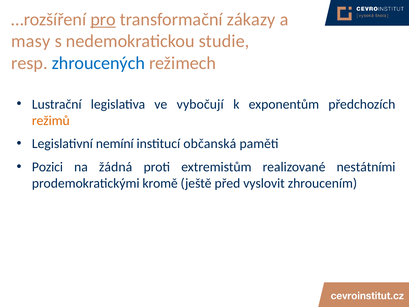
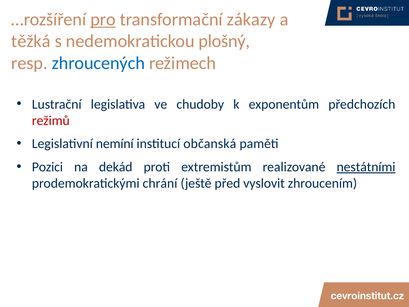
masy: masy -> těžká (31, 41)
studie: studie -> plošný (224, 41)
vybočují: vybočují -> chudoby (200, 104)
režimů colour: orange -> red (51, 121)
žádná: žádná -> dekád (116, 167)
nestátními underline: none -> present (366, 167)
kromě: kromě -> chrání (160, 183)
